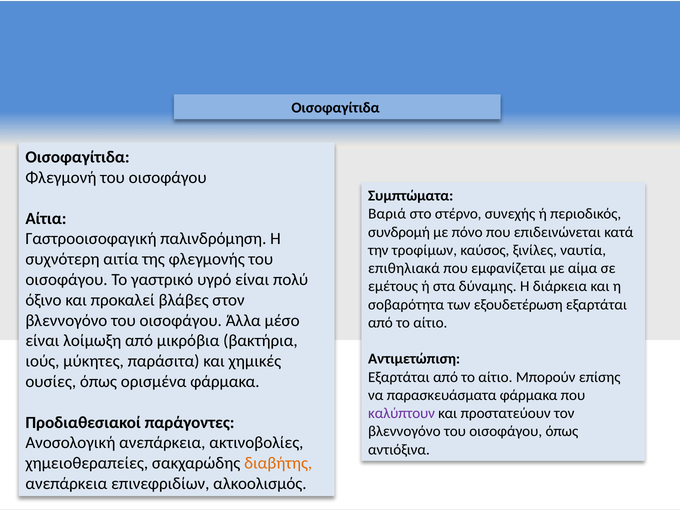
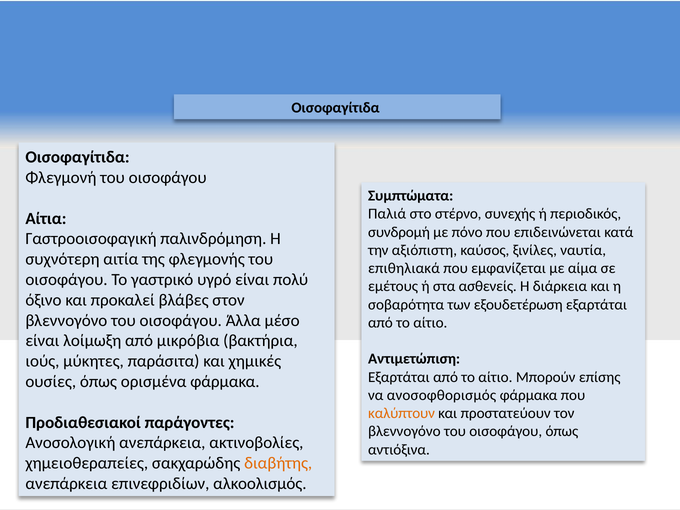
Βαριά: Βαριά -> Παλιά (387, 214)
τροφίμων: τροφίμων -> αξιόπιστη (424, 250)
δύναμης: δύναμης -> ασθενείς (488, 286)
παρασκευάσματα: παρασκευάσματα -> ανοσοφθορισμός (441, 395)
καλύπτουν colour: purple -> orange (402, 413)
